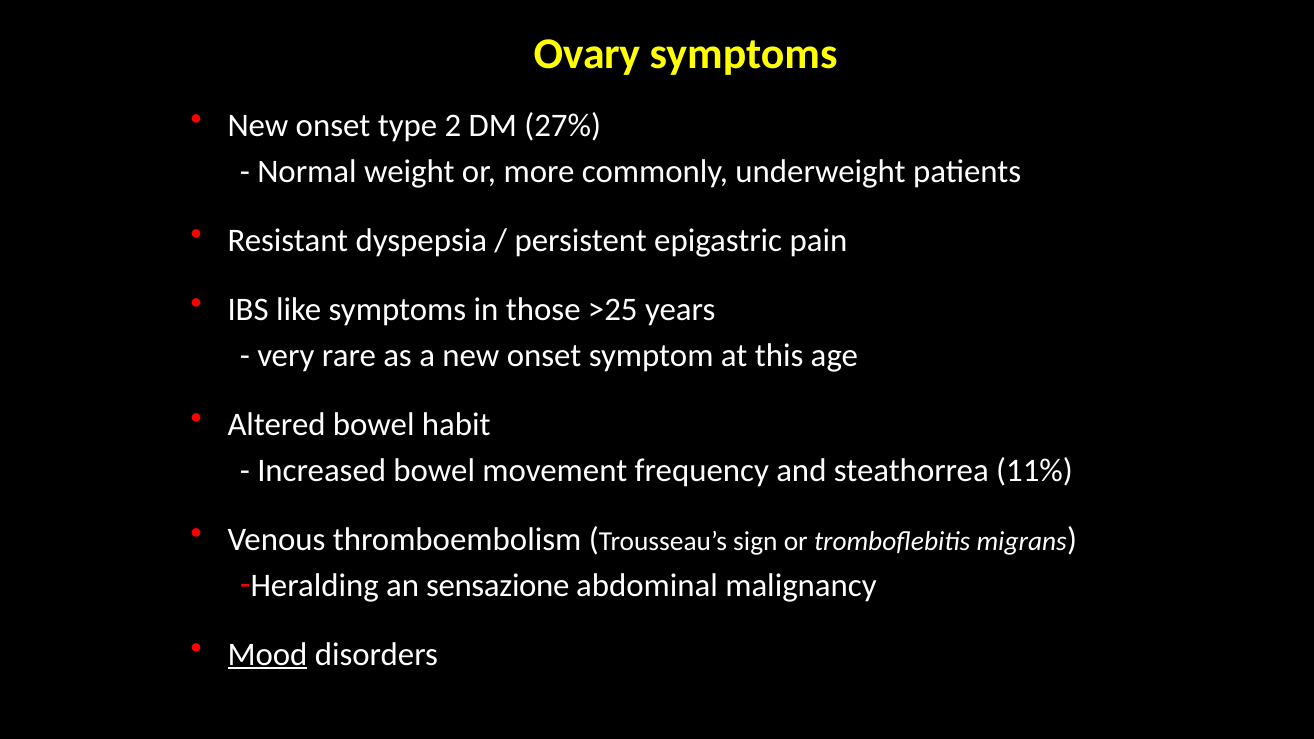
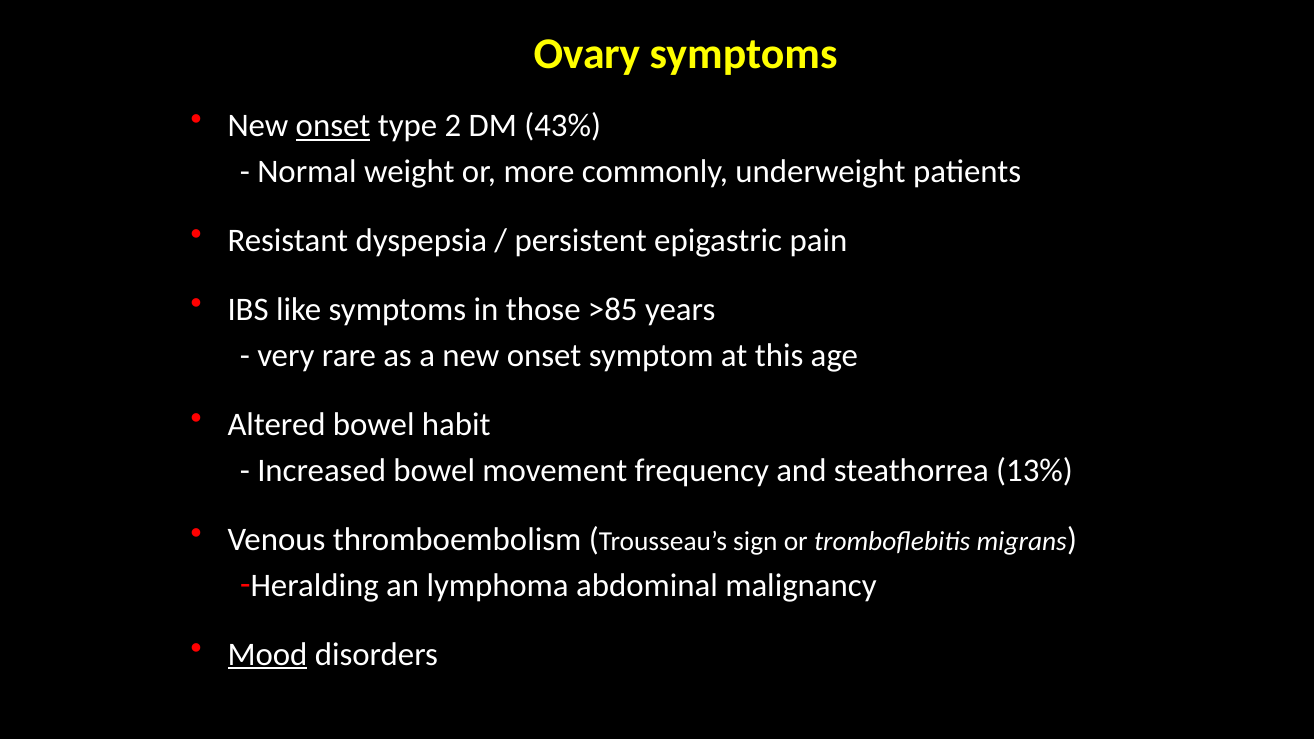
onset underline: none -> present (333, 125)
27%: 27% -> 43% (563, 125)
>25: >25 -> >85 (613, 309)
11%: 11% -> 13% (1035, 470)
sensazione: sensazione -> lymphoma (498, 585)
